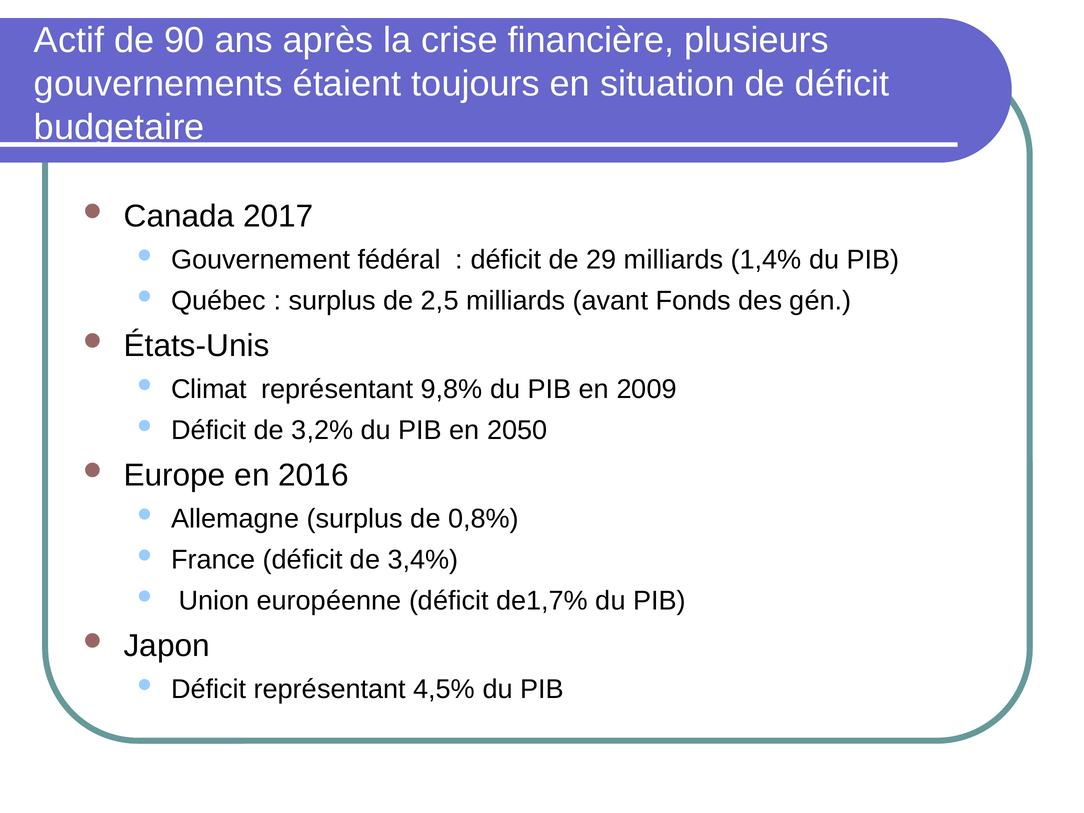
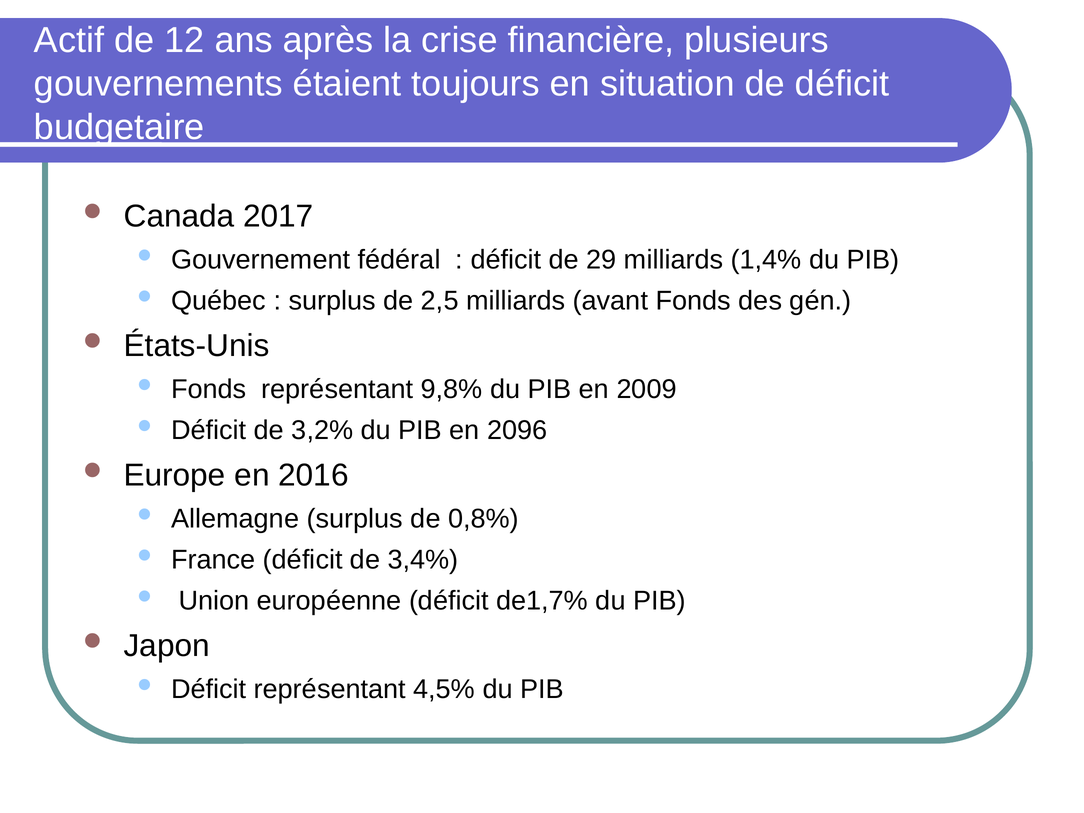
90: 90 -> 12 (184, 40)
Climat: Climat -> Fonds (209, 389)
2050: 2050 -> 2096 (517, 430)
